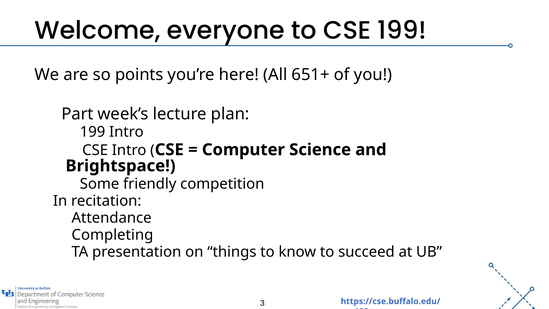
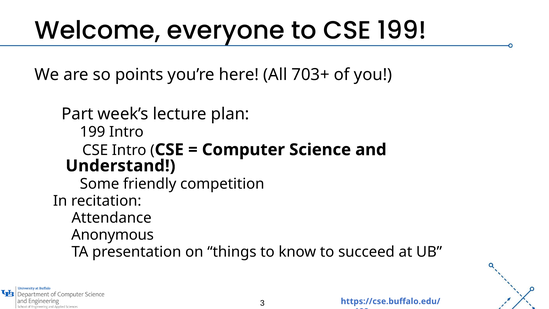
651+: 651+ -> 703+ (311, 75)
Brightspace: Brightspace -> Understand (120, 166)
Completing: Completing -> Anonymous (113, 235)
